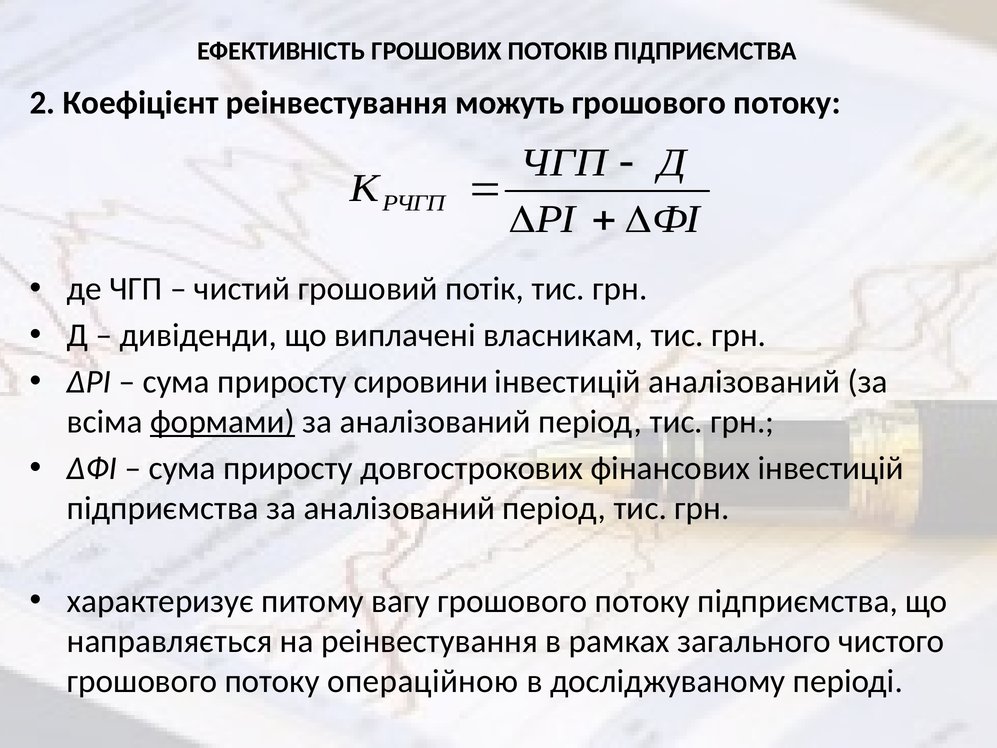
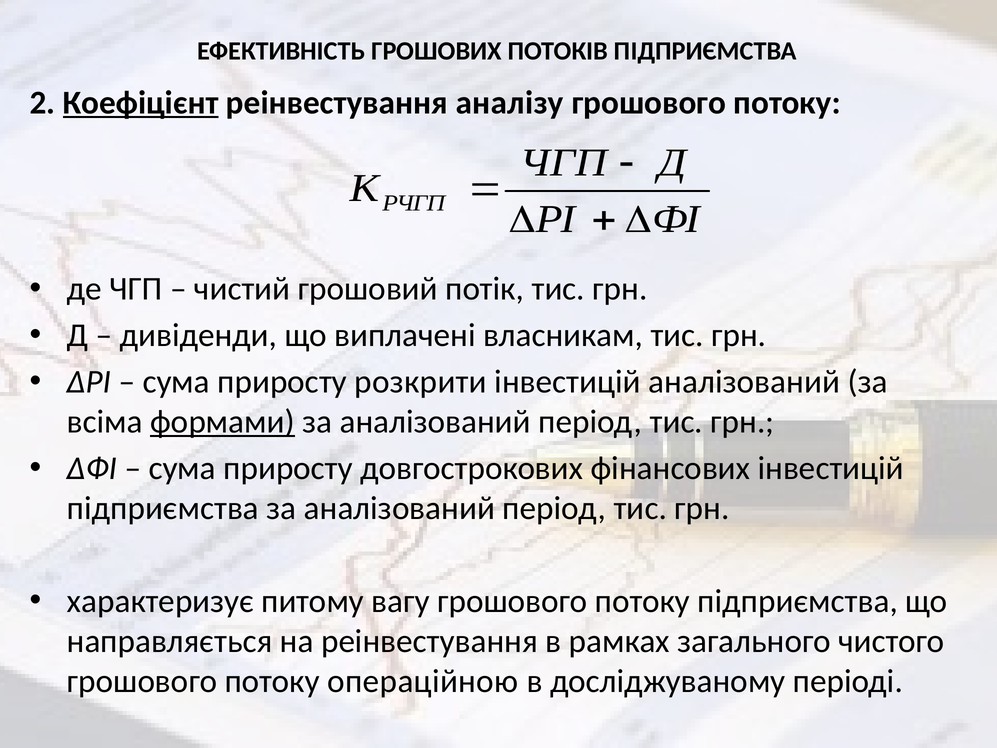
Коефіцієнт underline: none -> present (141, 103)
можуть: можуть -> аналізу (510, 103)
сировини: сировини -> розкрити (421, 382)
